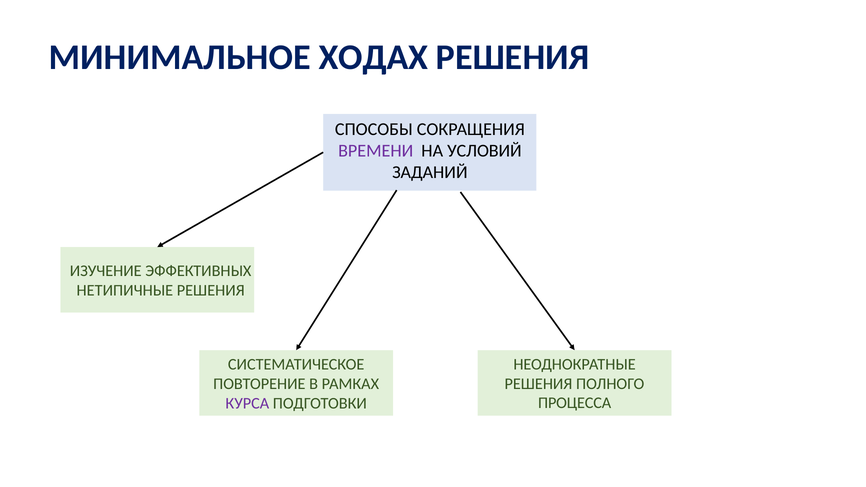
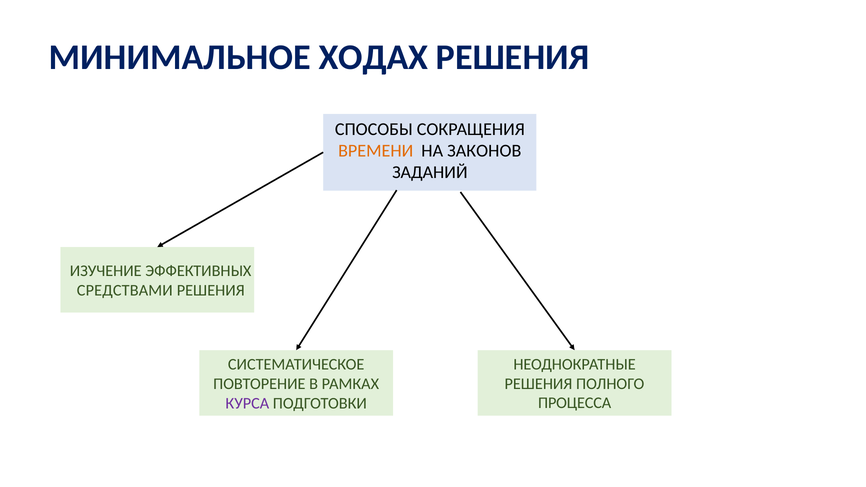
ВРЕМЕНИ colour: purple -> orange (376, 151)
УСЛОВИЙ: УСЛОВИЙ -> ЗАКОНОВ (484, 151)
НЕТИПИЧНЫЕ: НЕТИПИЧНЫЕ -> СРЕДСТВАМИ (125, 290)
